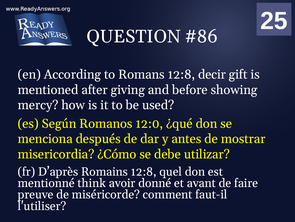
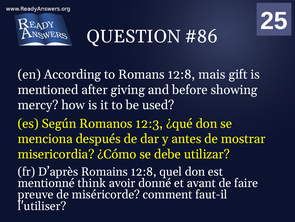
decir: decir -> mais (212, 74)
12:0: 12:0 -> 12:3 (149, 123)
